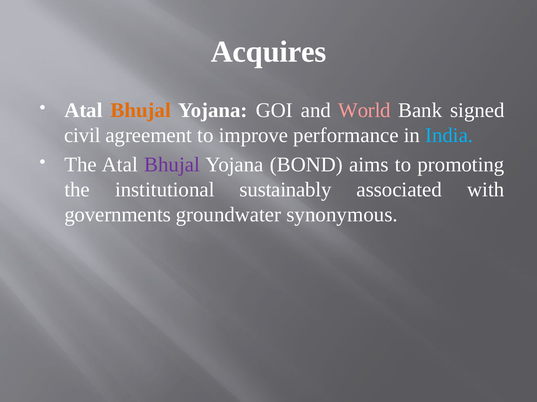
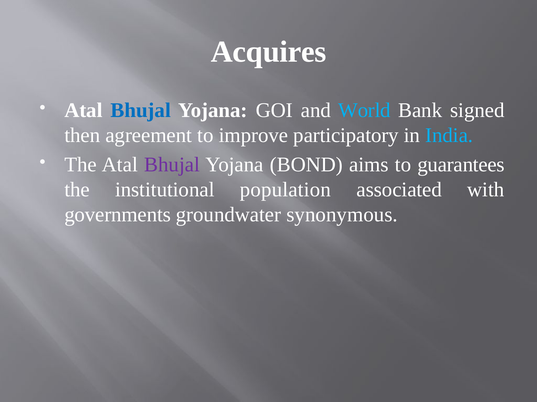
Bhujal colour: orange -> blue (141, 111)
World colour: pink -> light blue (364, 111)
civil: civil -> then (82, 136)
performance: performance -> participatory (346, 136)
promoting: promoting -> guarantees (461, 165)
sustainably: sustainably -> population (285, 190)
